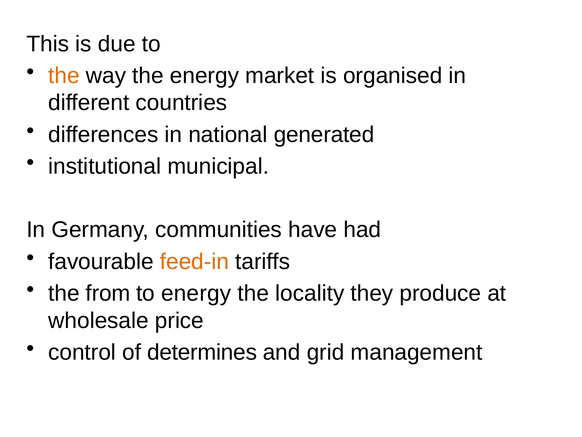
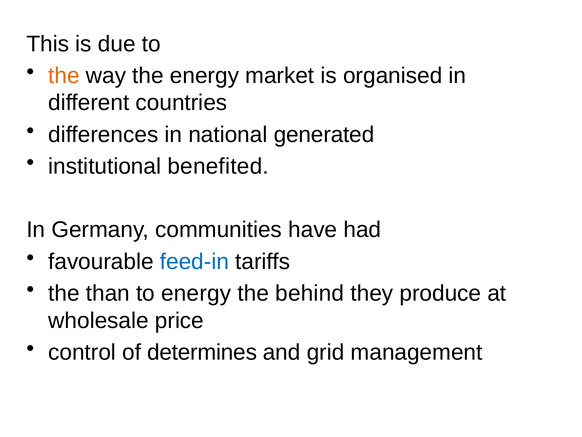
municipal: municipal -> benefited (218, 166)
feed-in colour: orange -> blue (194, 261)
from: from -> than (108, 293)
locality: locality -> behind (310, 293)
